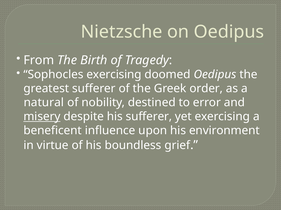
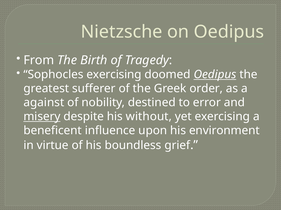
Oedipus underline: none -> present (215, 75)
natural: natural -> against (44, 103)
his sufferer: sufferer -> without (149, 117)
